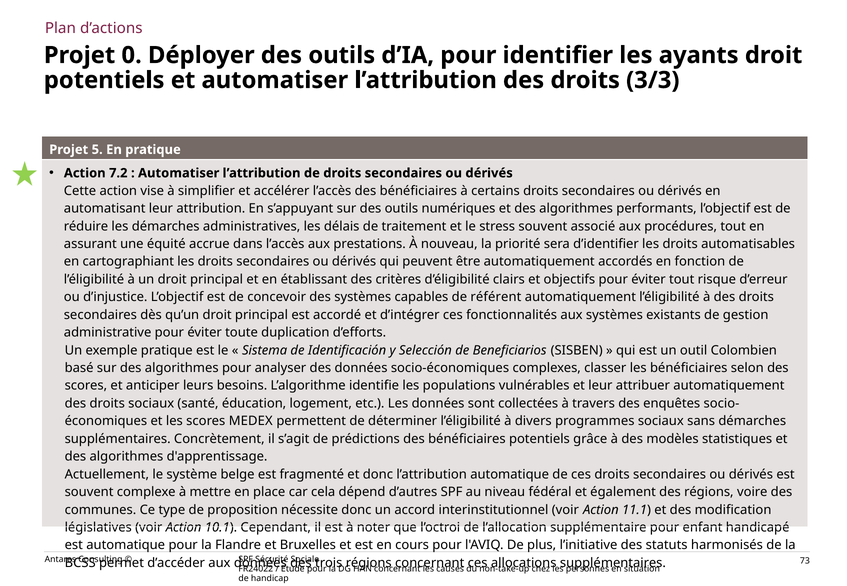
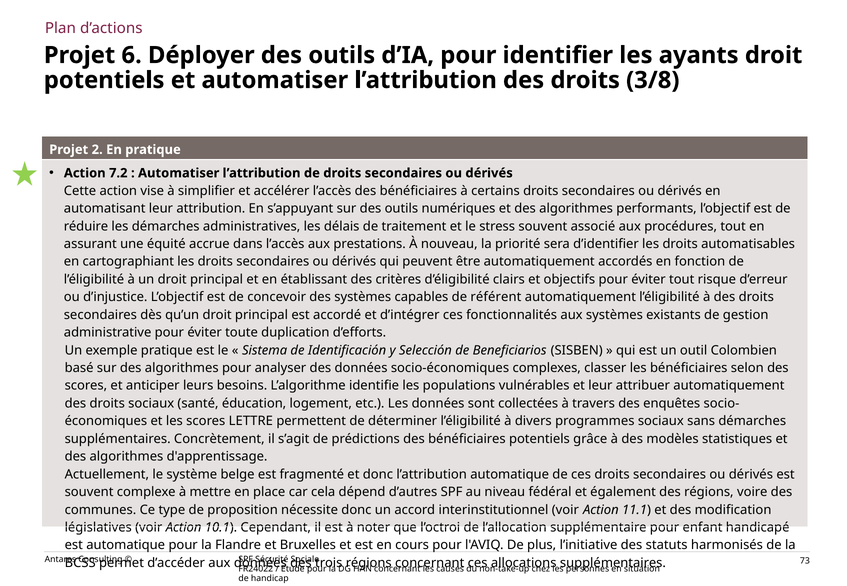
0: 0 -> 6 (132, 55)
3/3: 3/3 -> 3/8 (653, 80)
5: 5 -> 2 (97, 150)
MEDEX: MEDEX -> LETTRE (251, 421)
